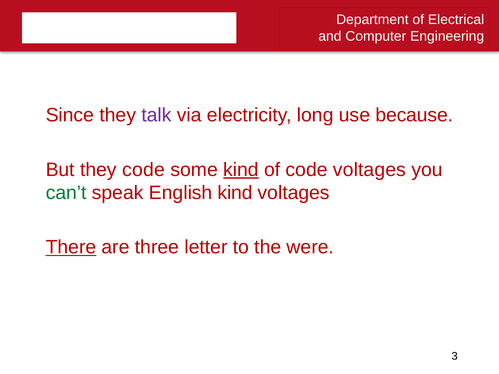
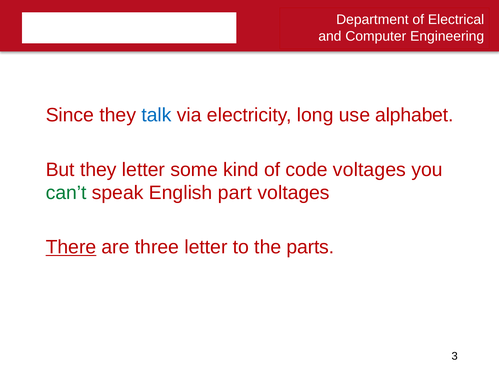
talk colour: purple -> blue (156, 115)
because: because -> alphabet (414, 115)
they code: code -> letter (144, 170)
kind underline: present -> none (241, 170)
English kind: kind -> part (235, 193)
were: were -> parts (310, 247)
